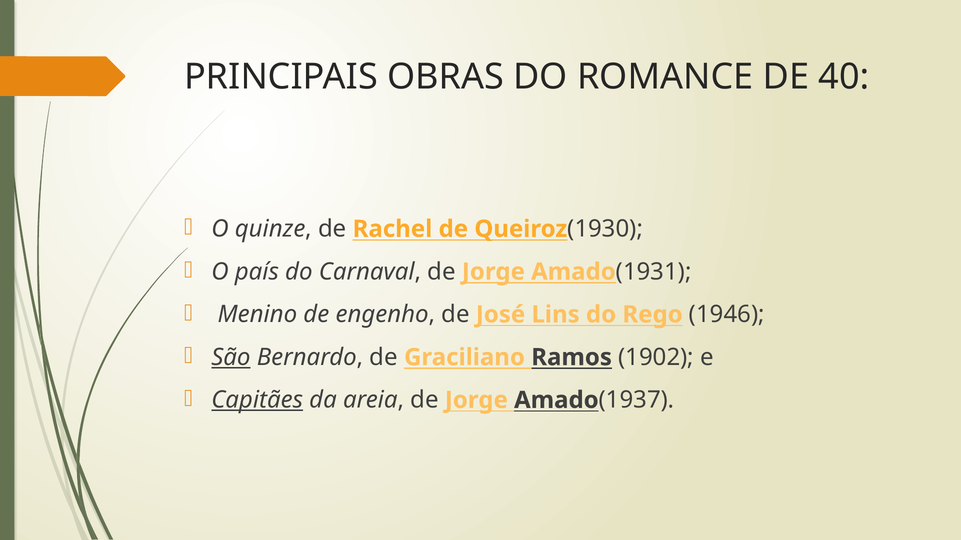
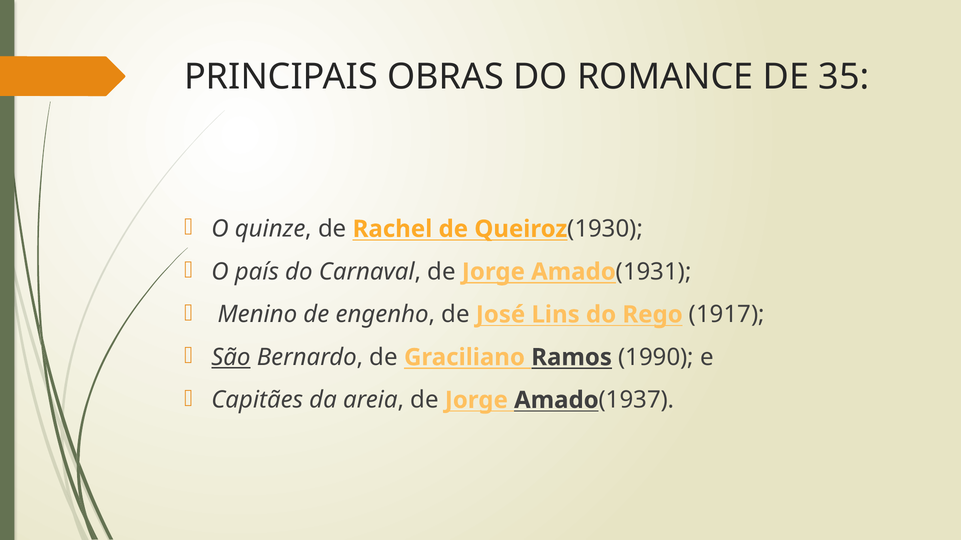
40: 40 -> 35 (844, 77)
1946: 1946 -> 1917 (727, 315)
1902: 1902 -> 1990 (656, 358)
Capitães underline: present -> none (257, 400)
